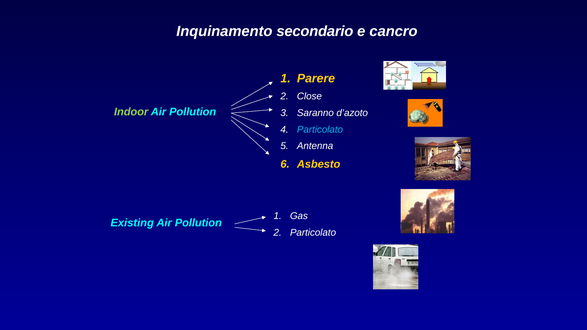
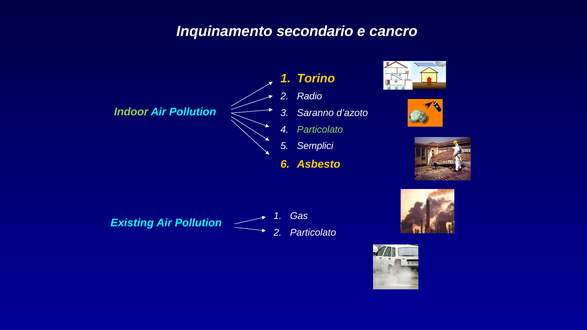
Parere: Parere -> Torino (316, 78)
Close: Close -> Radio (309, 96)
Particolato colour: light blue -> light green (320, 130)
Antenna: Antenna -> Semplici (315, 146)
